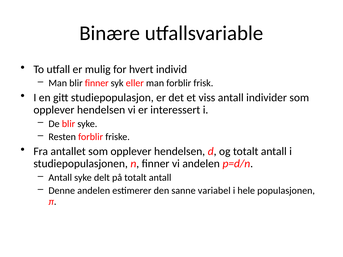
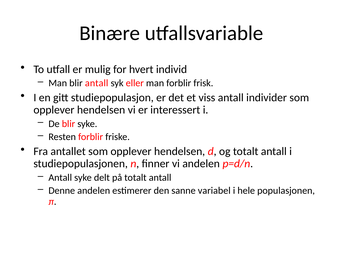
blir finner: finner -> antall (97, 83)
